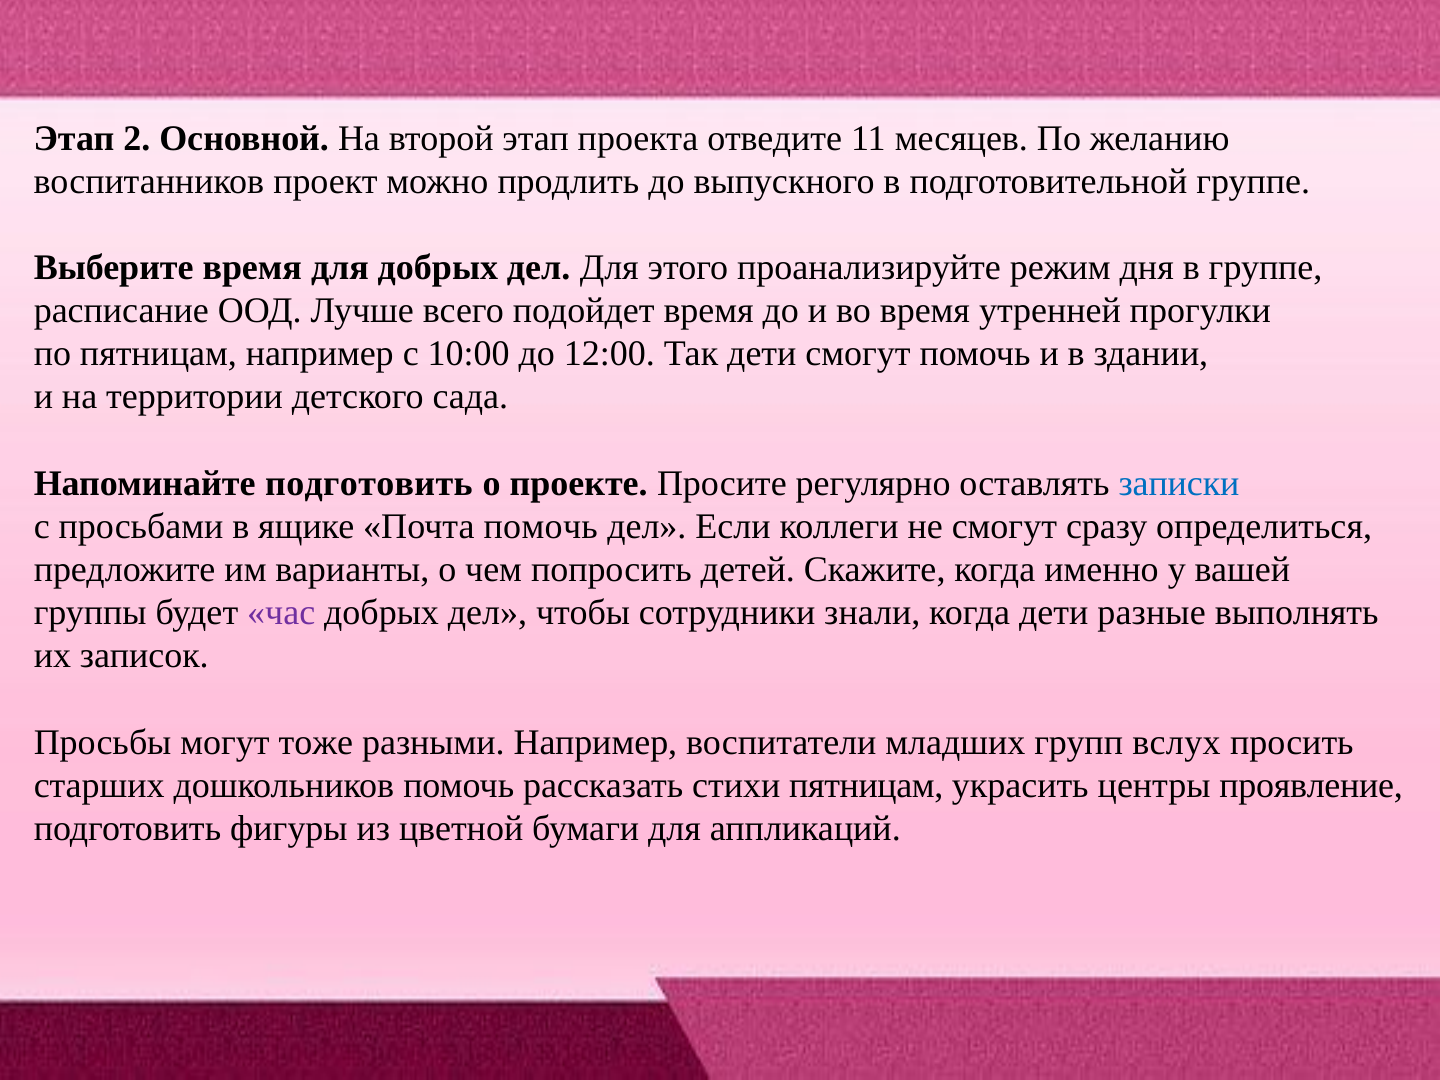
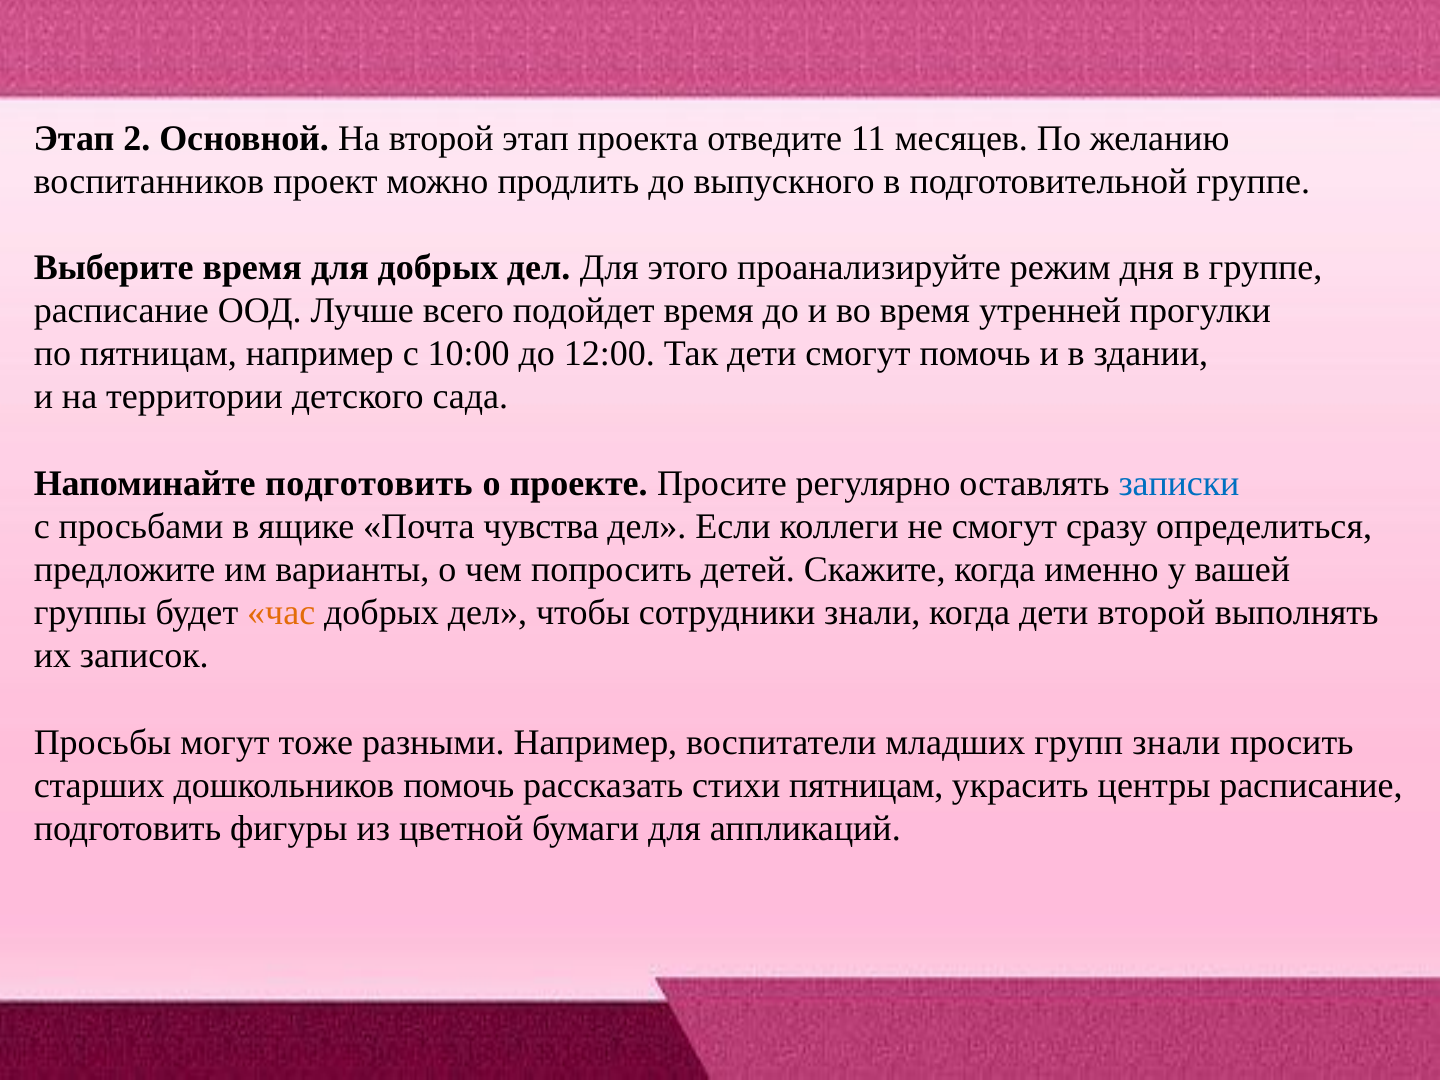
Почта помочь: помочь -> чувства (541, 526)
час colour: purple -> orange (281, 613)
дети разные: разные -> второй (1151, 613)
групп вслух: вслух -> знали (1176, 742)
центры проявление: проявление -> расписание (1311, 786)
